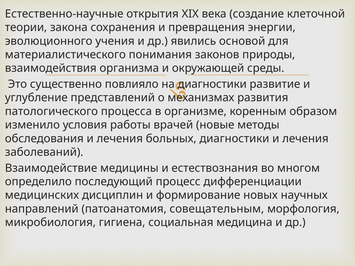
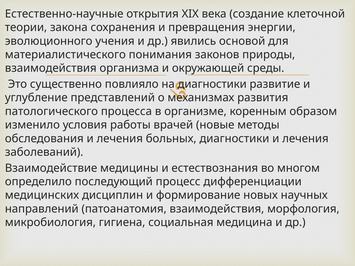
патоанатомия совещательным: совещательным -> взаимодействия (217, 209)
